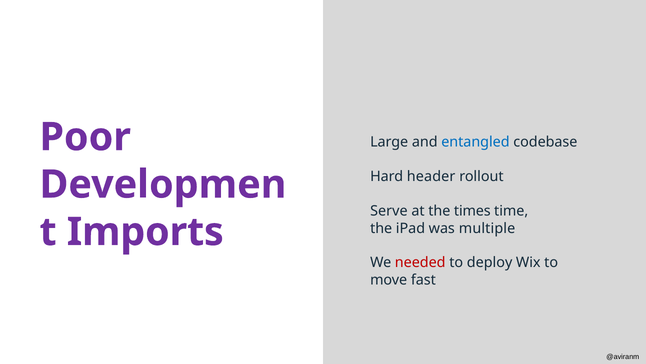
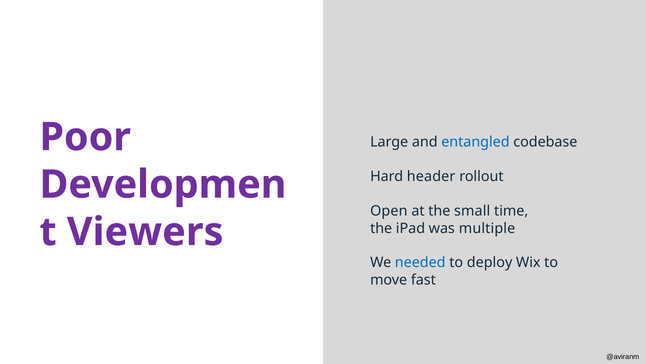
Serve: Serve -> Open (389, 211)
times: times -> small (472, 211)
Imports: Imports -> Viewers (145, 232)
needed colour: red -> blue (420, 262)
